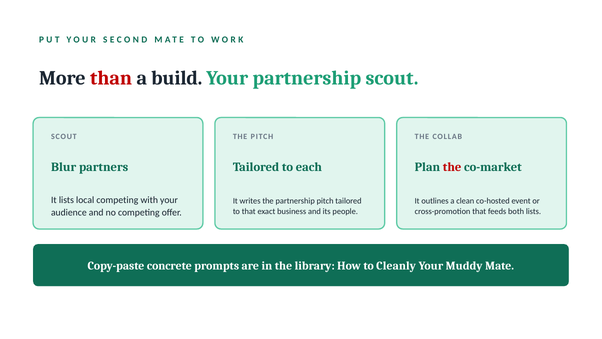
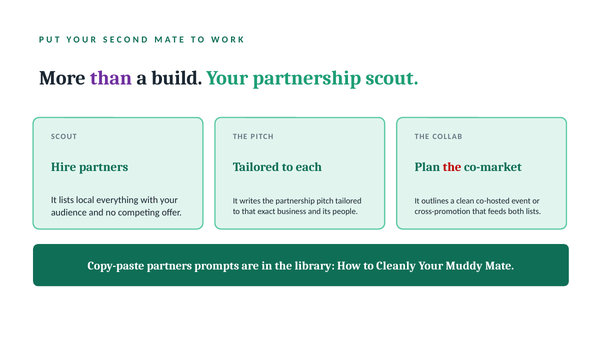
than colour: red -> purple (111, 78)
Blur: Blur -> Hire (64, 167)
local competing: competing -> everything (117, 200)
Copy-paste concrete: concrete -> partners (169, 266)
